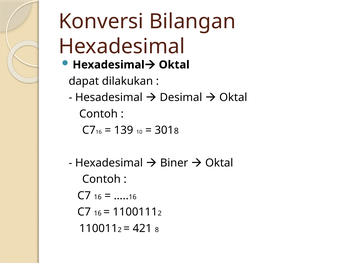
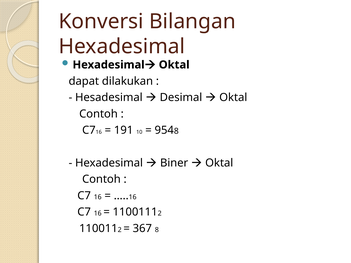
139: 139 -> 191 (124, 130)
301: 301 -> 954 (164, 130)
421: 421 -> 367 (142, 229)
